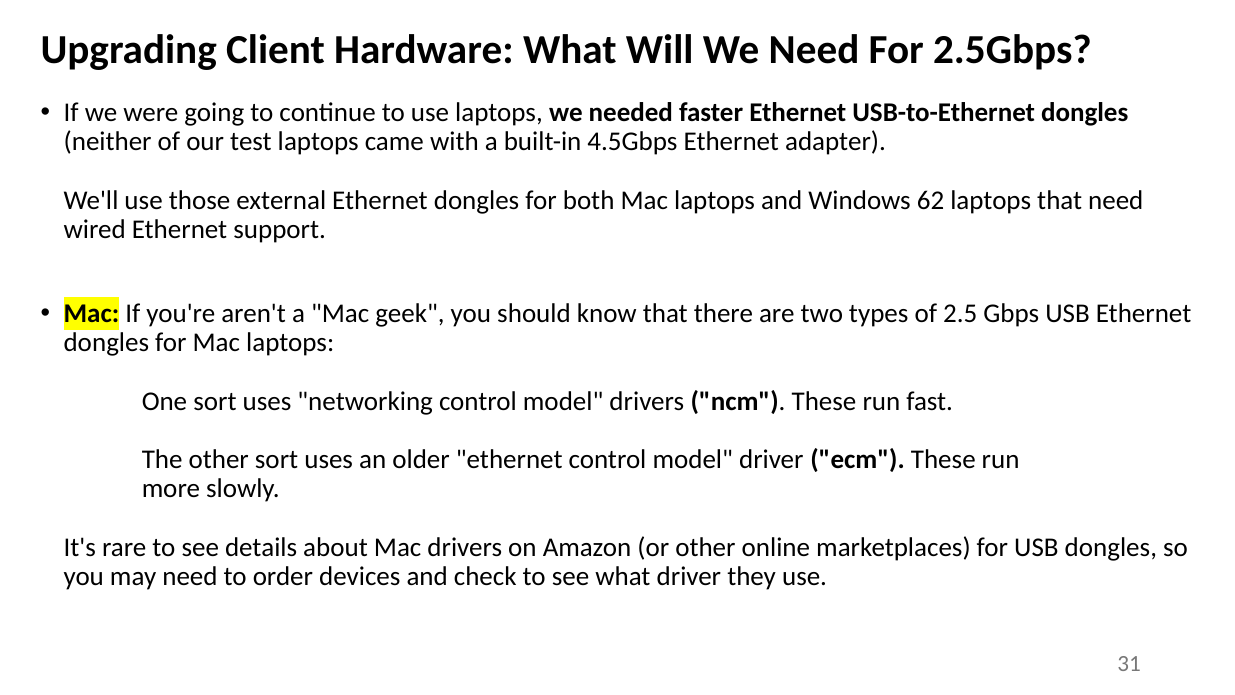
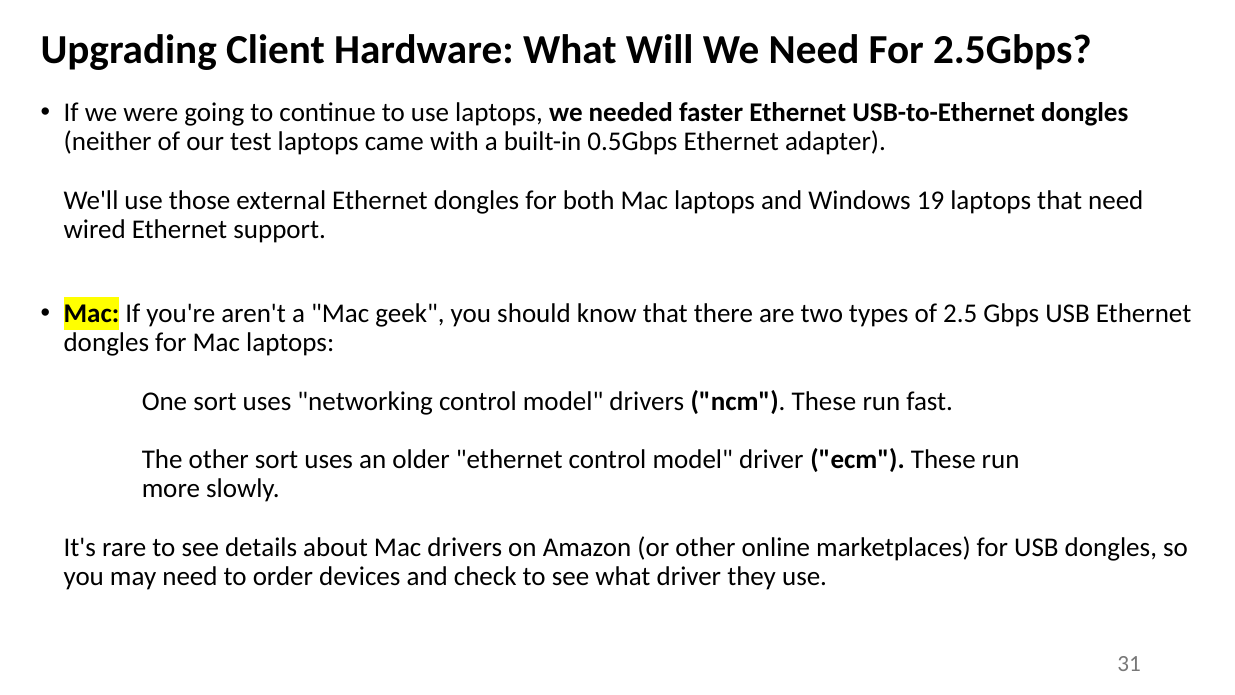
4.5Gbps: 4.5Gbps -> 0.5Gbps (632, 142)
62: 62 -> 19 (931, 200)
